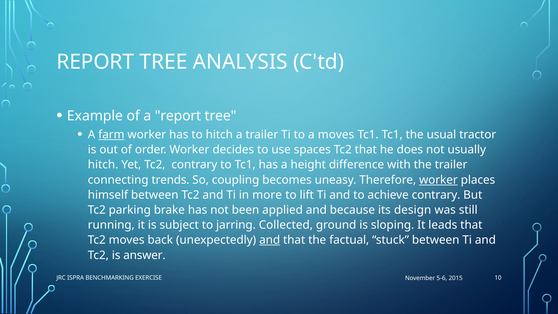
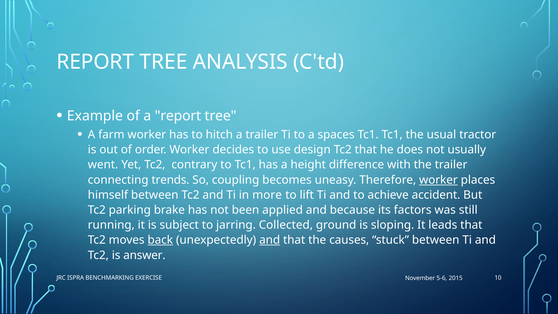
farm underline: present -> none (111, 135)
a moves: moves -> spaces (336, 135)
spaces: spaces -> design (312, 150)
hitch: hitch -> went (103, 165)
achieve contrary: contrary -> accident (436, 195)
design: design -> factors (413, 210)
back underline: none -> present (160, 240)
factual: factual -> causes (349, 240)
